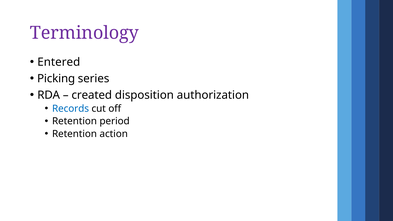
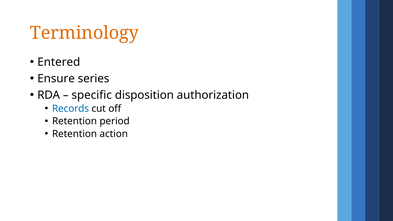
Terminology colour: purple -> orange (84, 33)
Picking: Picking -> Ensure (56, 79)
created: created -> specific (92, 95)
